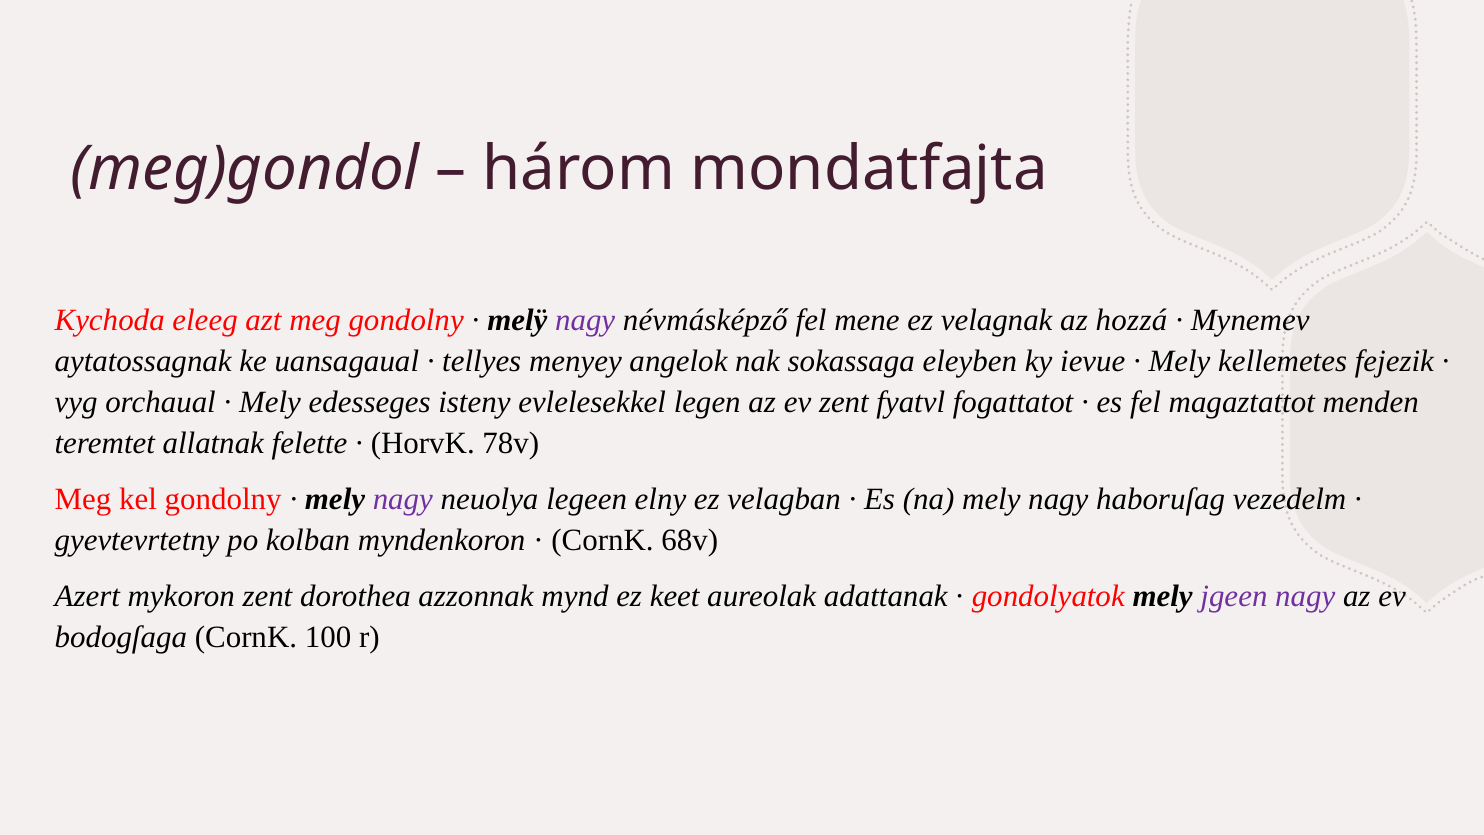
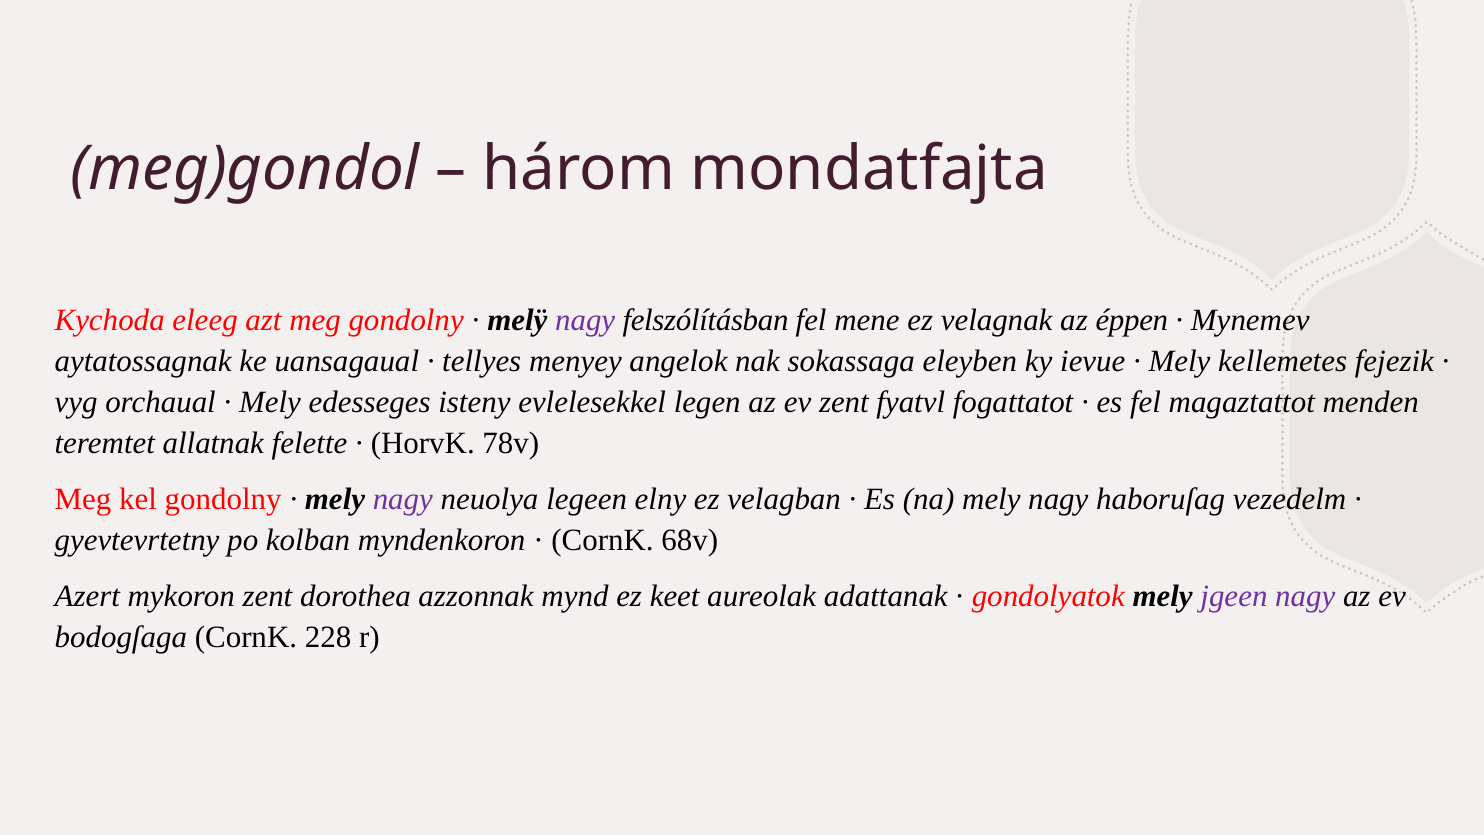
névmásképző: névmásképző -> felszólításban (706, 320)
hozzá: hozzá -> éppen (1132, 320)
100: 100 -> 228 (328, 637)
